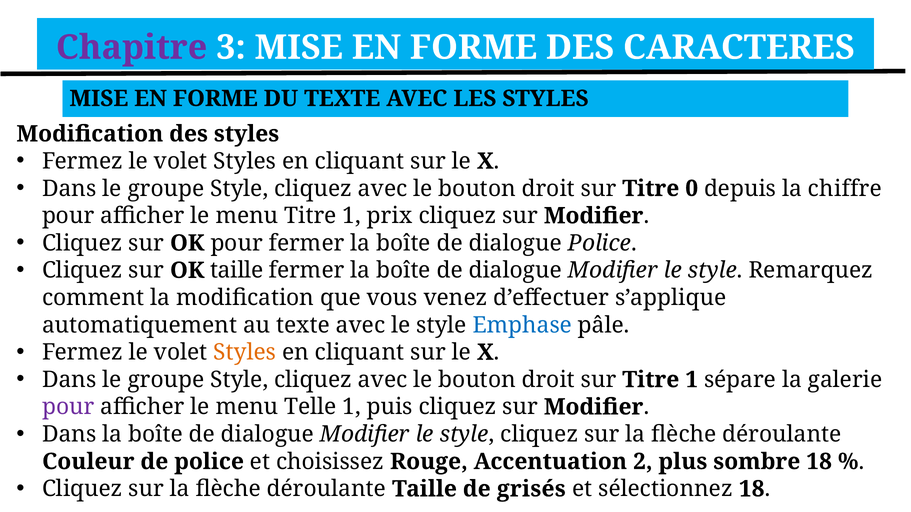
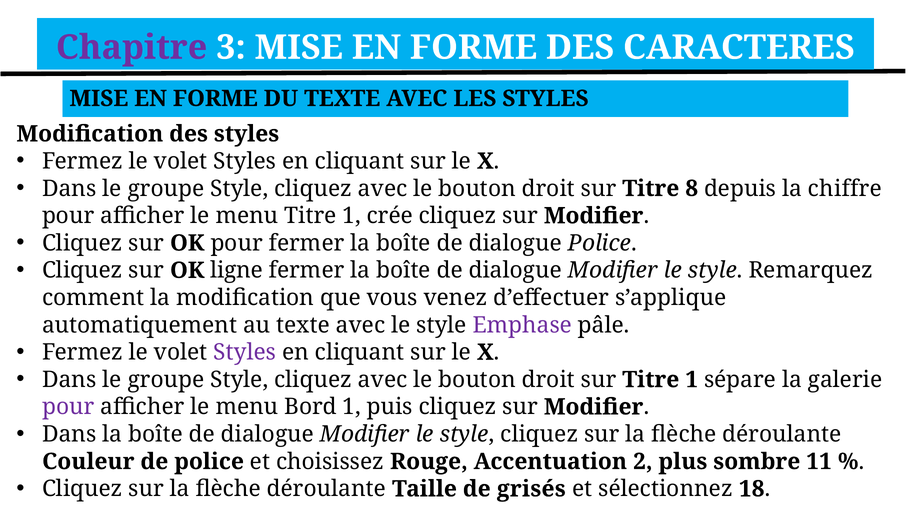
0: 0 -> 8 (692, 189)
prix: prix -> crée (390, 216)
OK taille: taille -> ligne (237, 271)
Emphase colour: blue -> purple (522, 325)
Styles colour: orange -> purple (245, 353)
Telle: Telle -> Bord (310, 407)
sombre 18: 18 -> 11 (819, 462)
